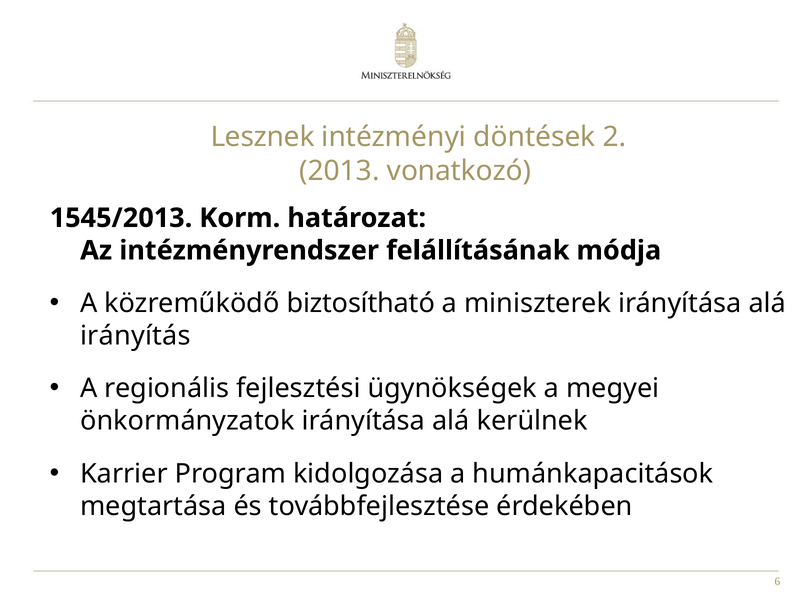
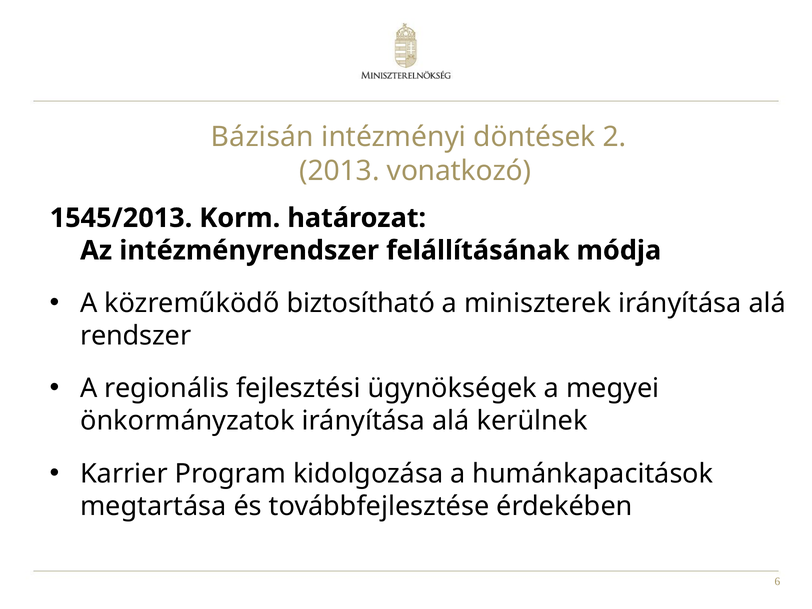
Lesznek: Lesznek -> Bázisán (262, 137)
irányítás: irányítás -> rendszer (136, 336)
